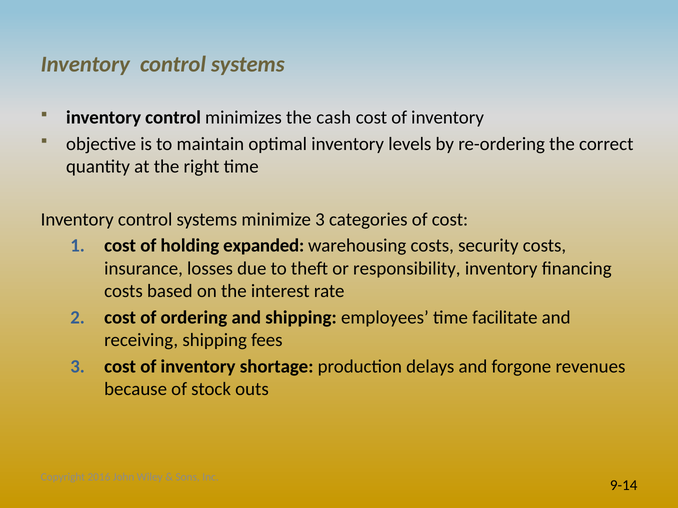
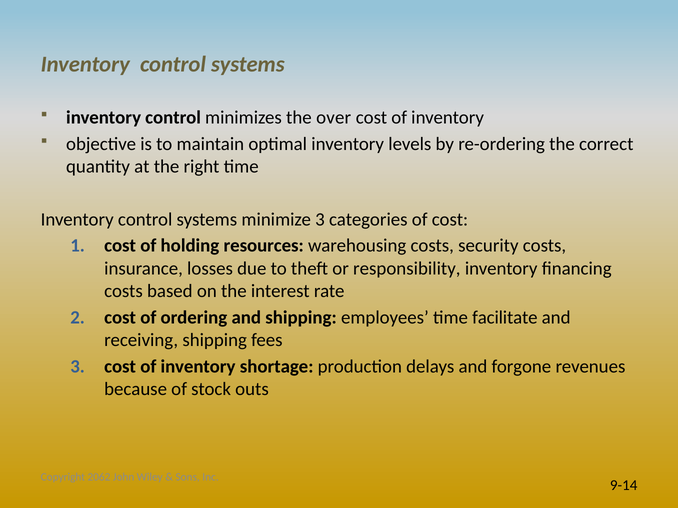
cash: cash -> over (334, 118)
expanded: expanded -> resources (264, 246)
2016: 2016 -> 2062 (99, 477)
